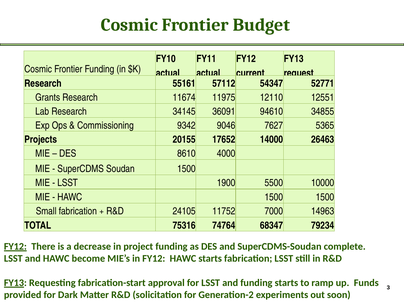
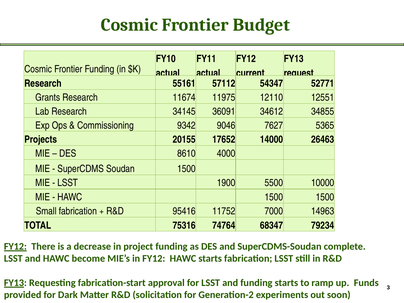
94610: 94610 -> 34612 (271, 112)
24105: 24105 -> 95416 (184, 211)
